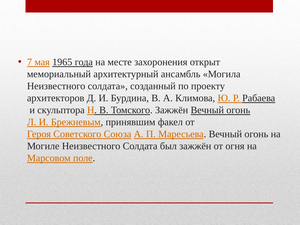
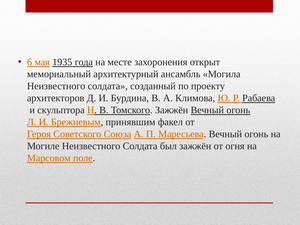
7: 7 -> 6 (30, 62)
1965: 1965 -> 1935 (62, 62)
